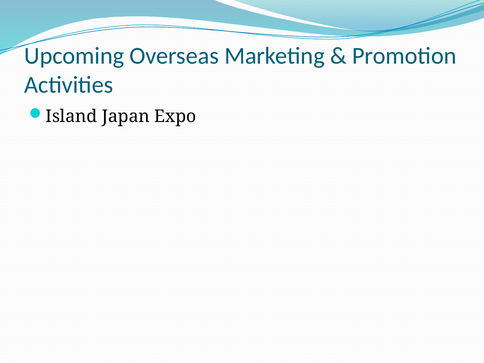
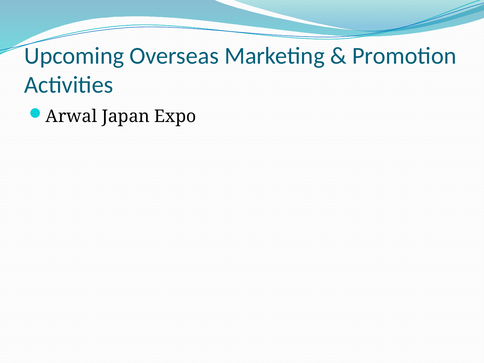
Island: Island -> Arwal (71, 117)
